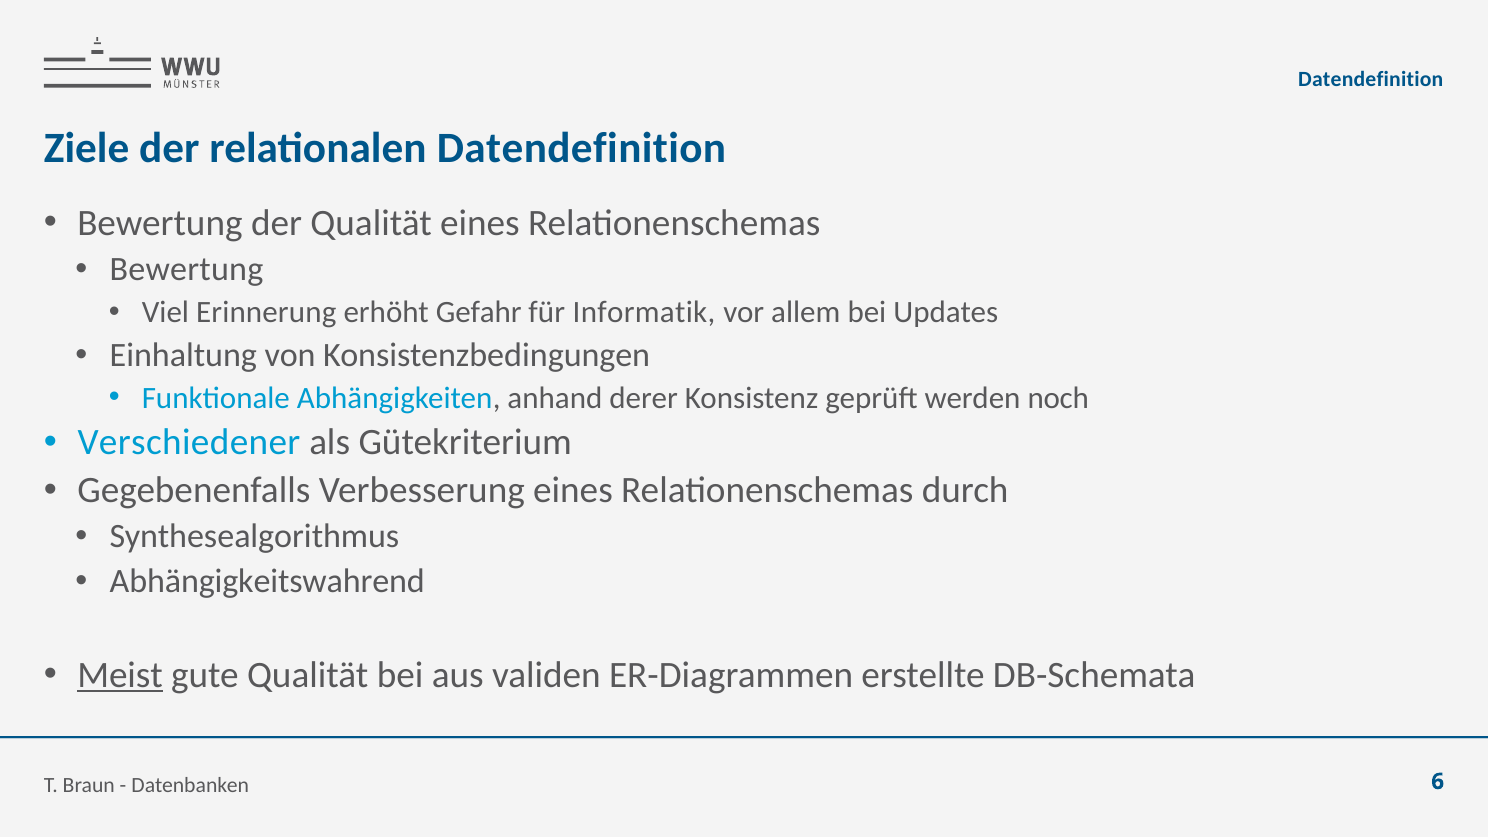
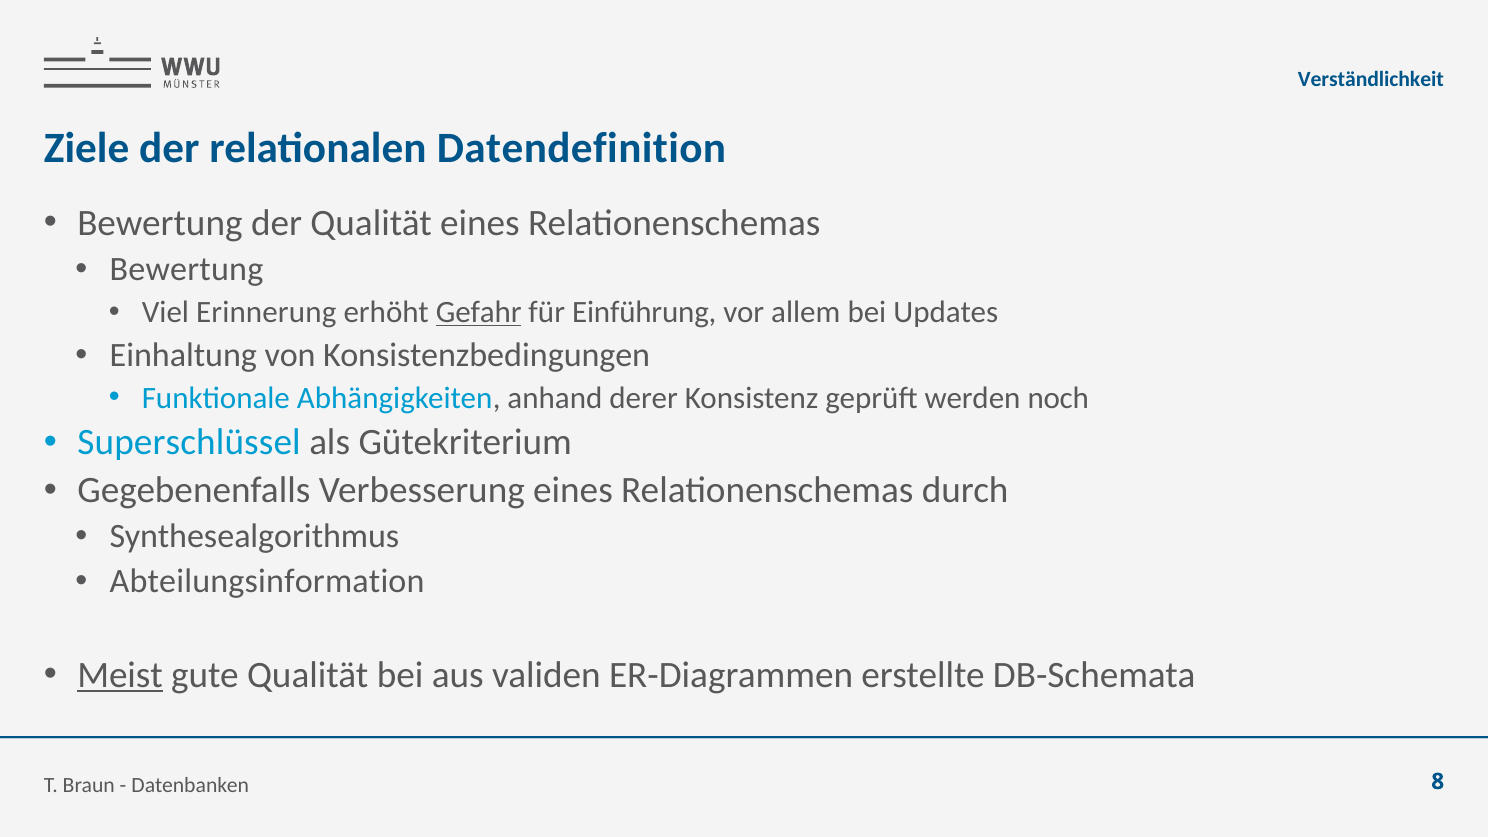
Datendefinition: Datendefinition -> Verständlichkeit (1371, 80)
Gefahr underline: none -> present (479, 312)
Informatik: Informatik -> Einführung (644, 312)
Verschiedener: Verschiedener -> Superschlüssel (189, 443)
Abhängigkeitswahrend: Abhängigkeitswahrend -> Abteilungsinformation (267, 581)
6: 6 -> 8 (1438, 782)
